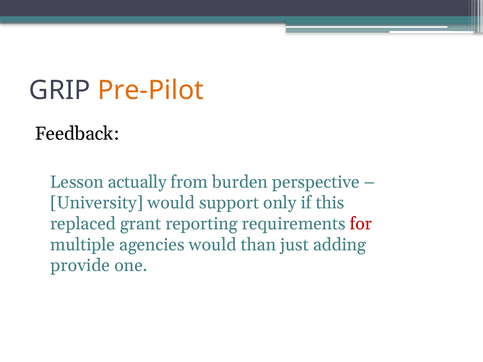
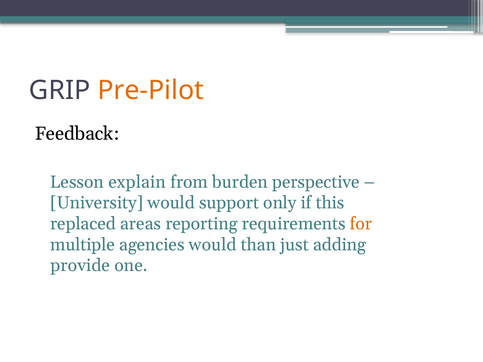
actually: actually -> explain (137, 182)
grant: grant -> areas (141, 224)
for colour: red -> orange (361, 224)
